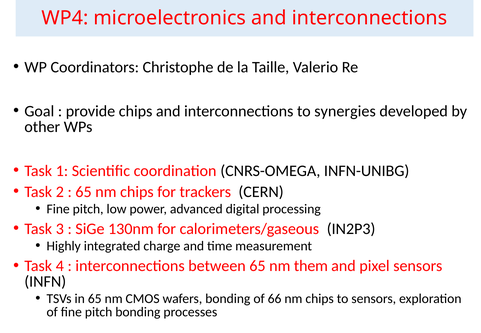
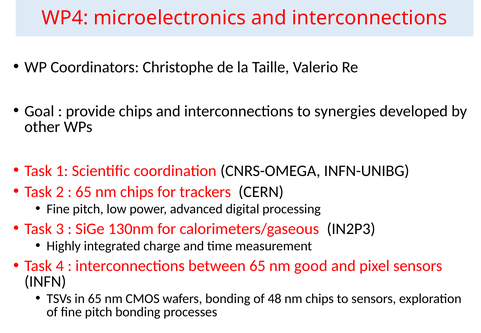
them: them -> good (311, 266)
66: 66 -> 48 (275, 299)
